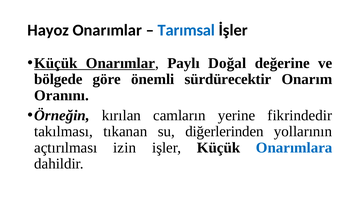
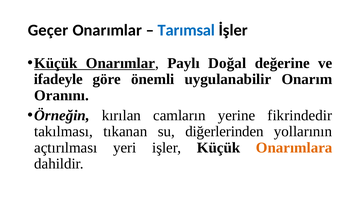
Hayoz: Hayoz -> Geçer (48, 30)
bölgede: bölgede -> ifadeyle (58, 79)
sürdürecektir: sürdürecektir -> uygulanabilir (228, 79)
izin: izin -> yeri (125, 148)
Onarımlara colour: blue -> orange (294, 148)
